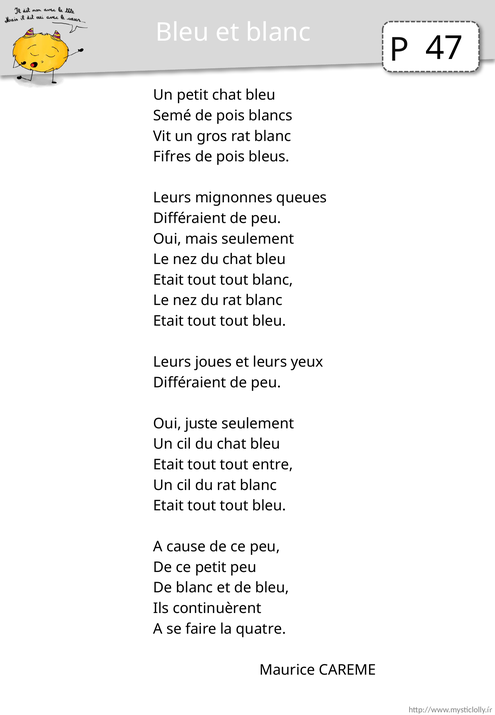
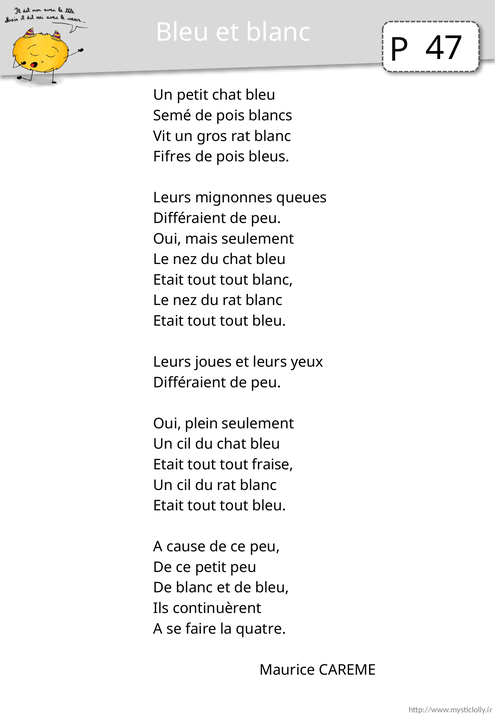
juste: juste -> plein (202, 424)
entre: entre -> fraise (273, 465)
